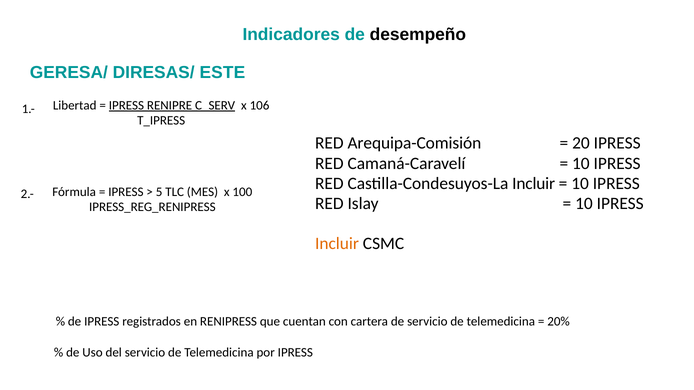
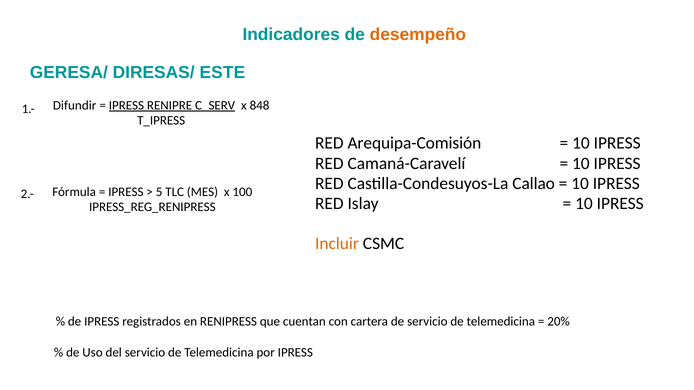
desempeño colour: black -> orange (418, 34)
Libertad: Libertad -> Difundir (75, 105)
106: 106 -> 848 (260, 105)
20: 20 -> 10 (581, 143)
Castilla-Condesuyos-La Incluir: Incluir -> Callao (534, 184)
